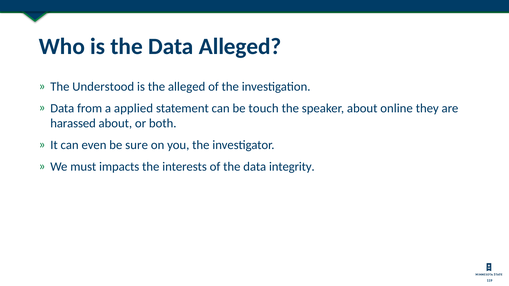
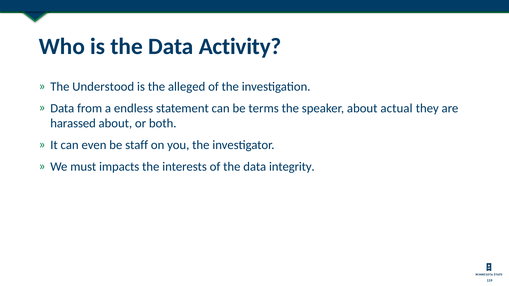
Data Alleged: Alleged -> Activity (240, 47)
applied: applied -> endless (134, 108)
touch: touch -> terms (264, 108)
online: online -> actual (397, 108)
sure: sure -> staff (137, 145)
